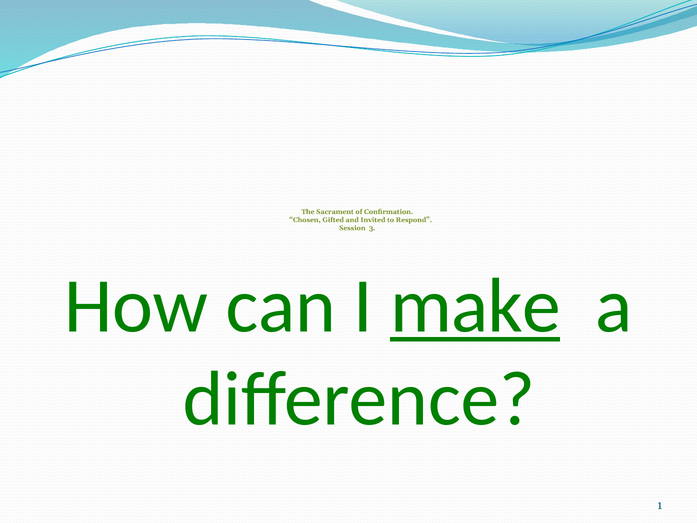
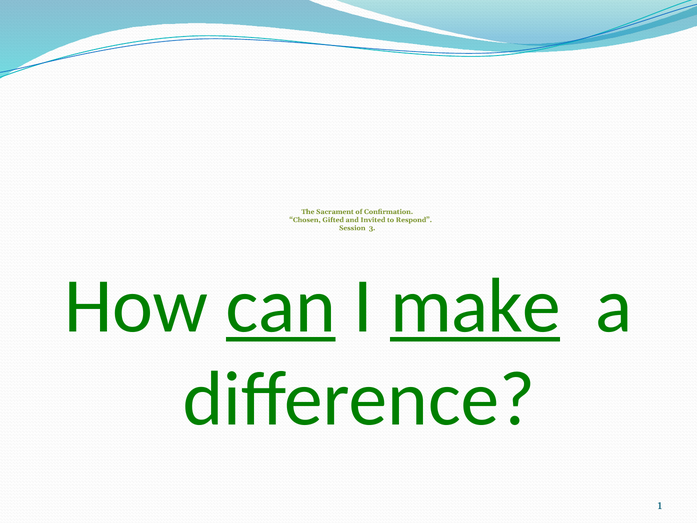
can underline: none -> present (281, 306)
